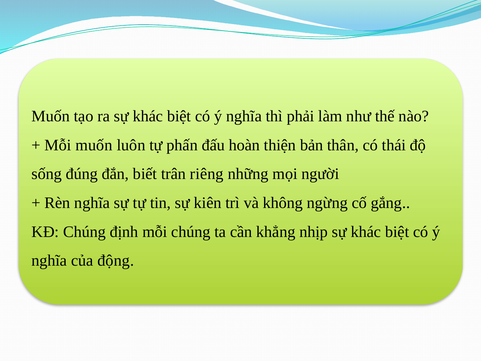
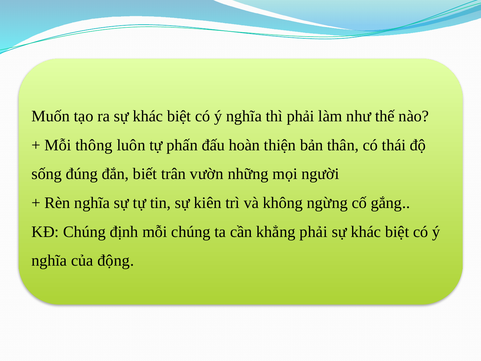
Mỗi muốn: muốn -> thông (94, 145)
riêng: riêng -> vườn (207, 174)
khẳng nhịp: nhịp -> phải (314, 232)
